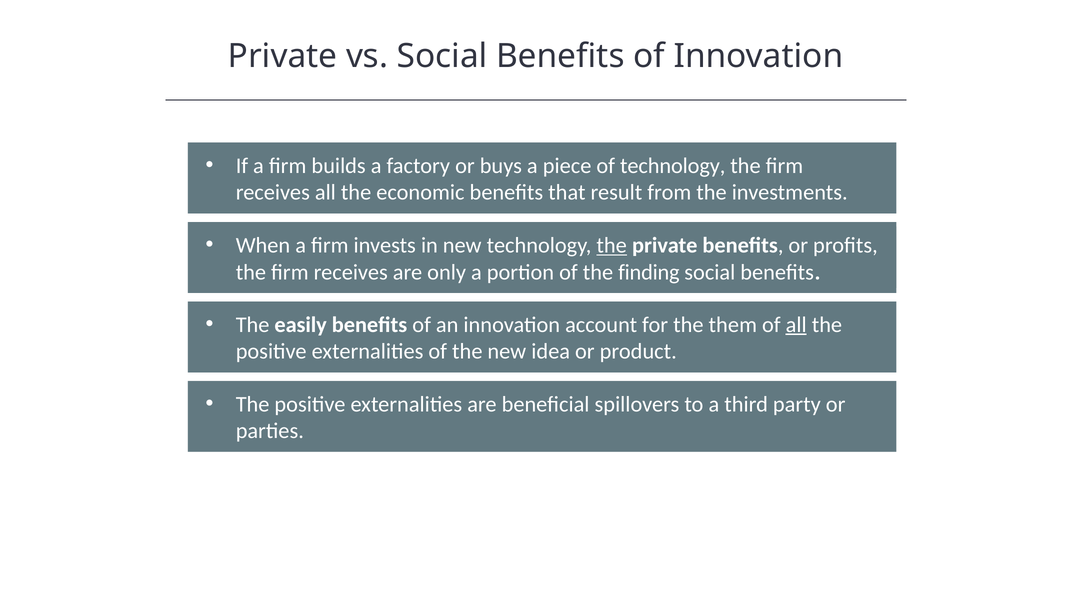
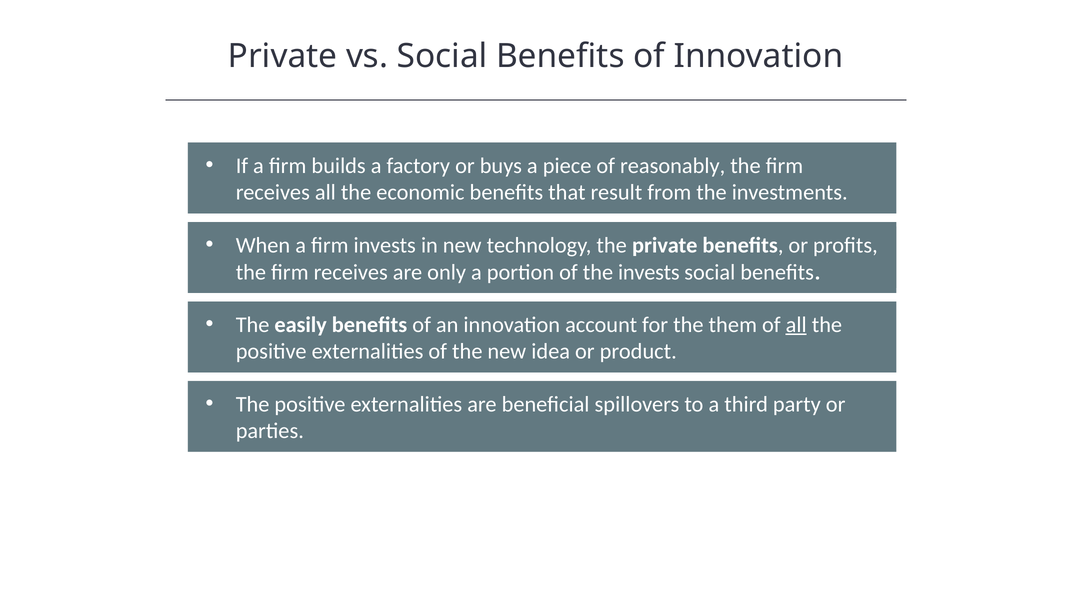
of technology: technology -> reasonably (673, 166)
the underline: present -> none (612, 245)
the finding: finding -> invests (649, 272)
